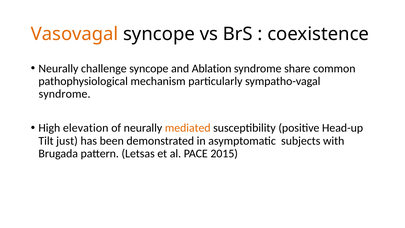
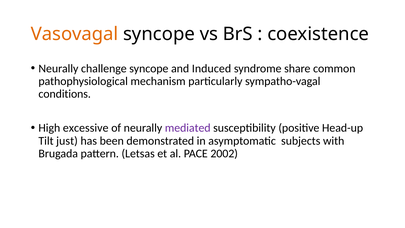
Ablation: Ablation -> Induced (212, 68)
syndrome: syndrome -> conditions (65, 94)
elevation: elevation -> excessive (86, 128)
mediated colour: orange -> purple (188, 128)
2015: 2015 -> 2002 (224, 153)
